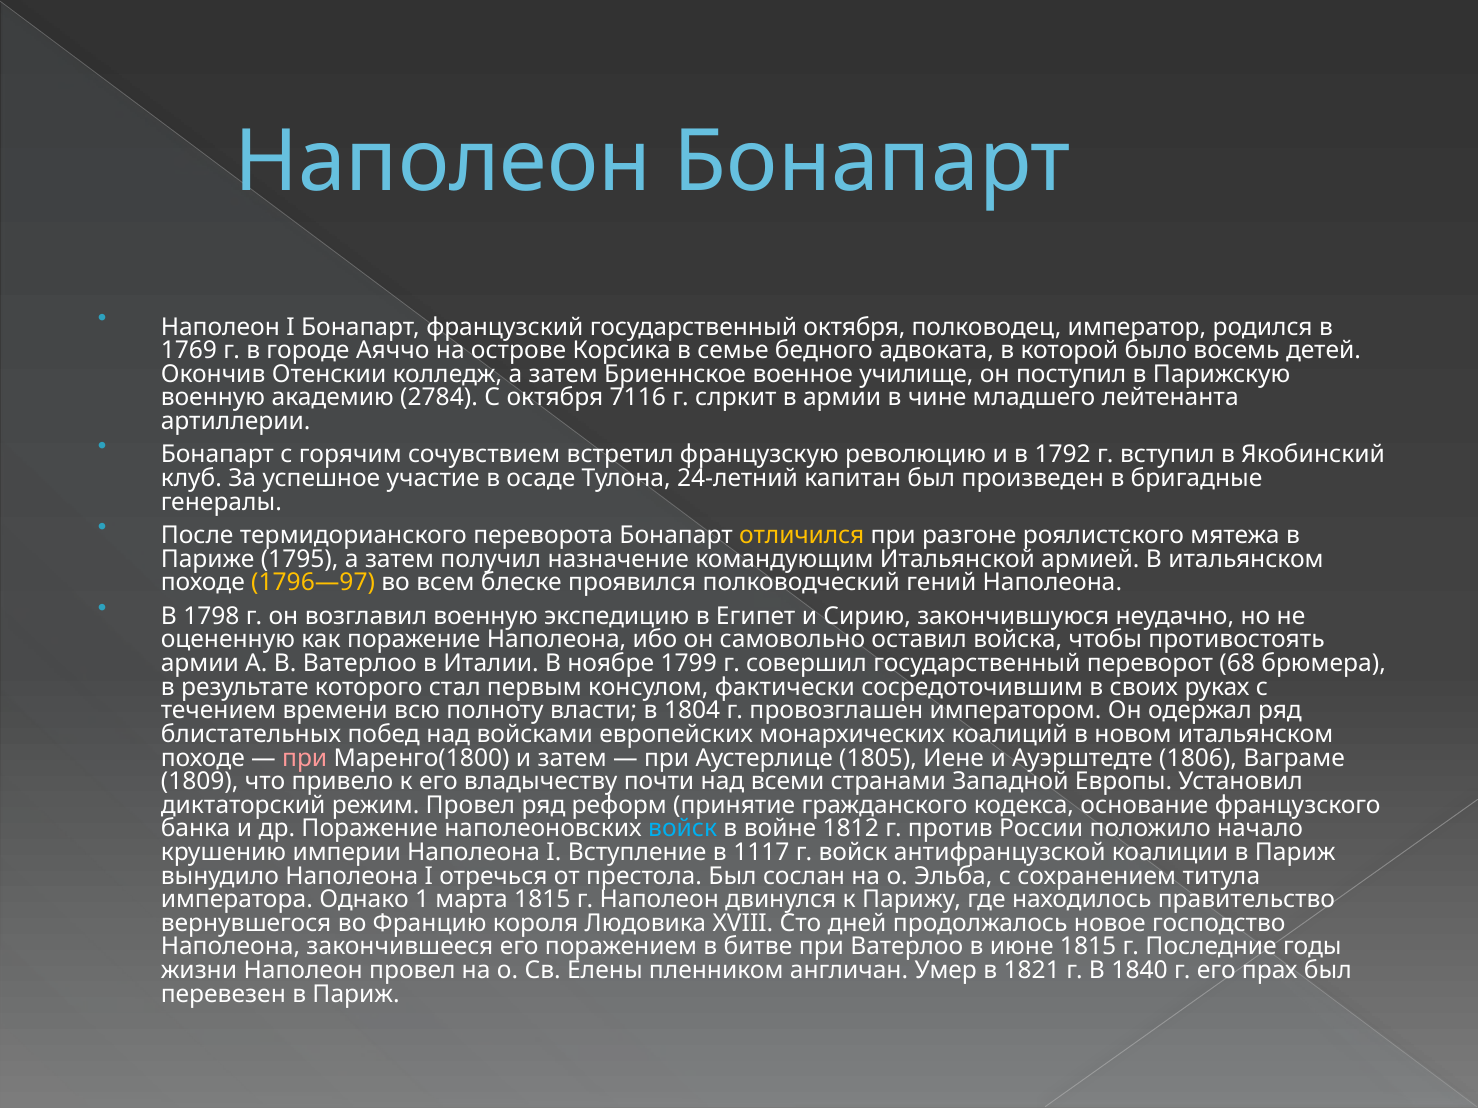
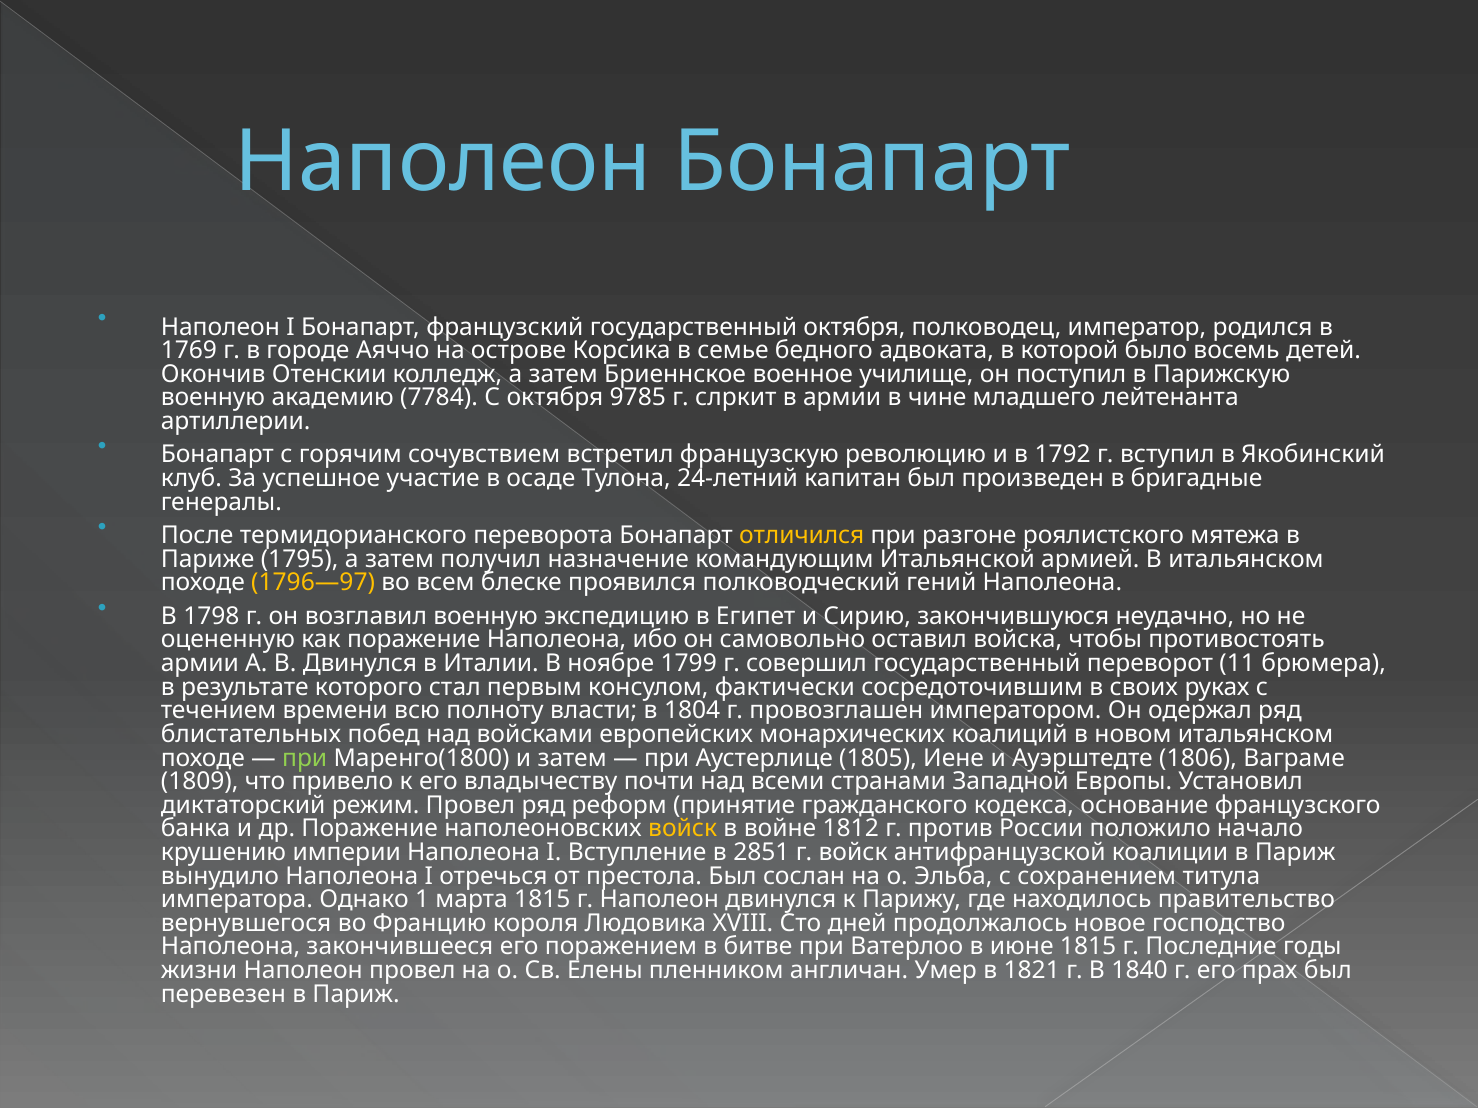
2784: 2784 -> 7784 (439, 398)
7116: 7116 -> 9785 (638, 398)
В Ватерлоо: Ватерлоо -> Двинулся (360, 664)
68: 68 -> 11 (1237, 664)
при colour: pink -> light green (305, 758)
войск colour: light blue -> yellow (683, 829)
1117: 1117 -> 2851 (761, 853)
